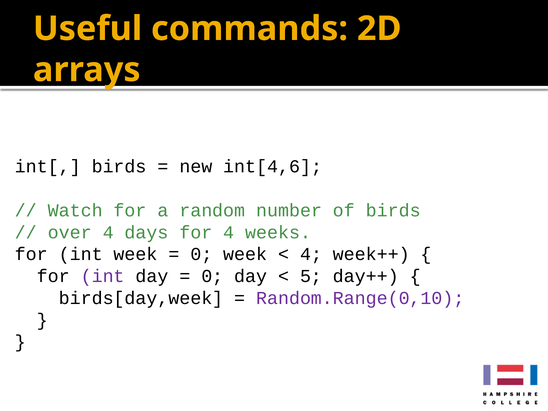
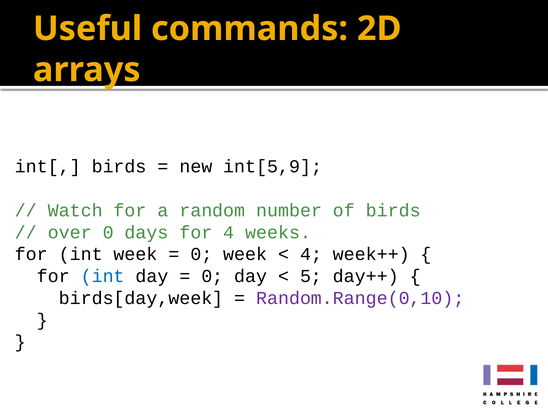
int[4,6: int[4,6 -> int[5,9 (273, 167)
over 4: 4 -> 0 (108, 232)
int colour: purple -> blue (103, 276)
